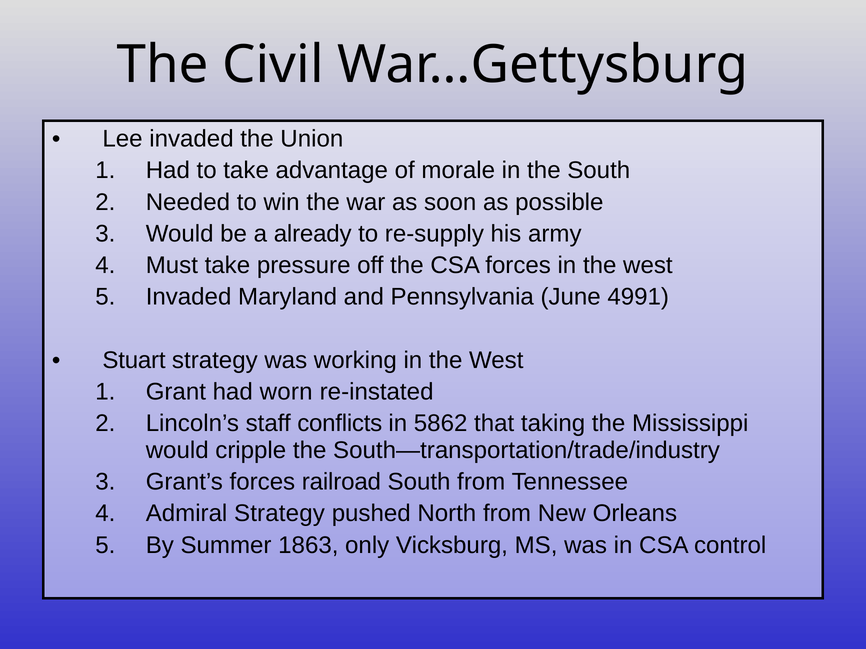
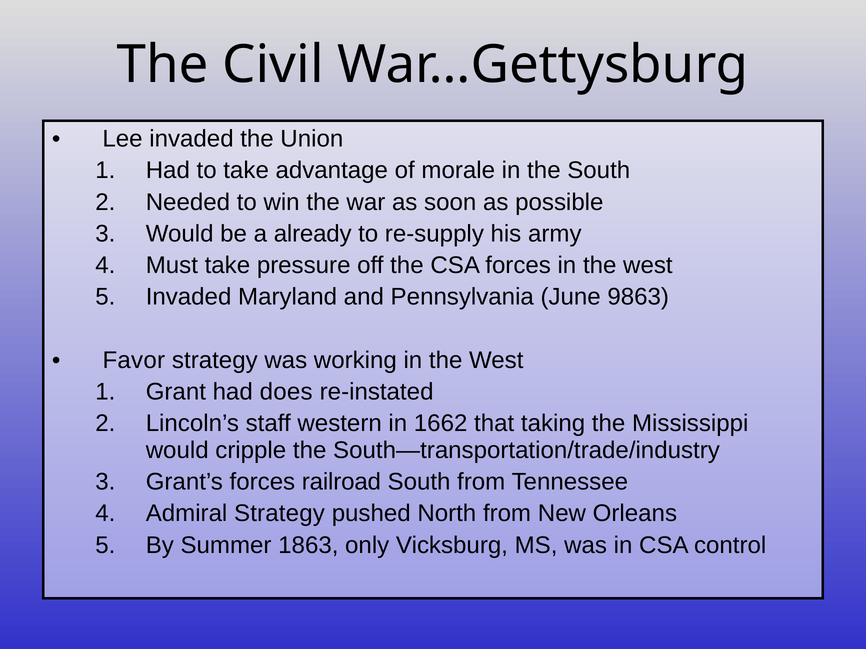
4991: 4991 -> 9863 (638, 297)
Stuart: Stuart -> Favor (134, 361)
worn: worn -> does (286, 392)
conflicts: conflicts -> western (340, 424)
5862: 5862 -> 1662 (441, 424)
